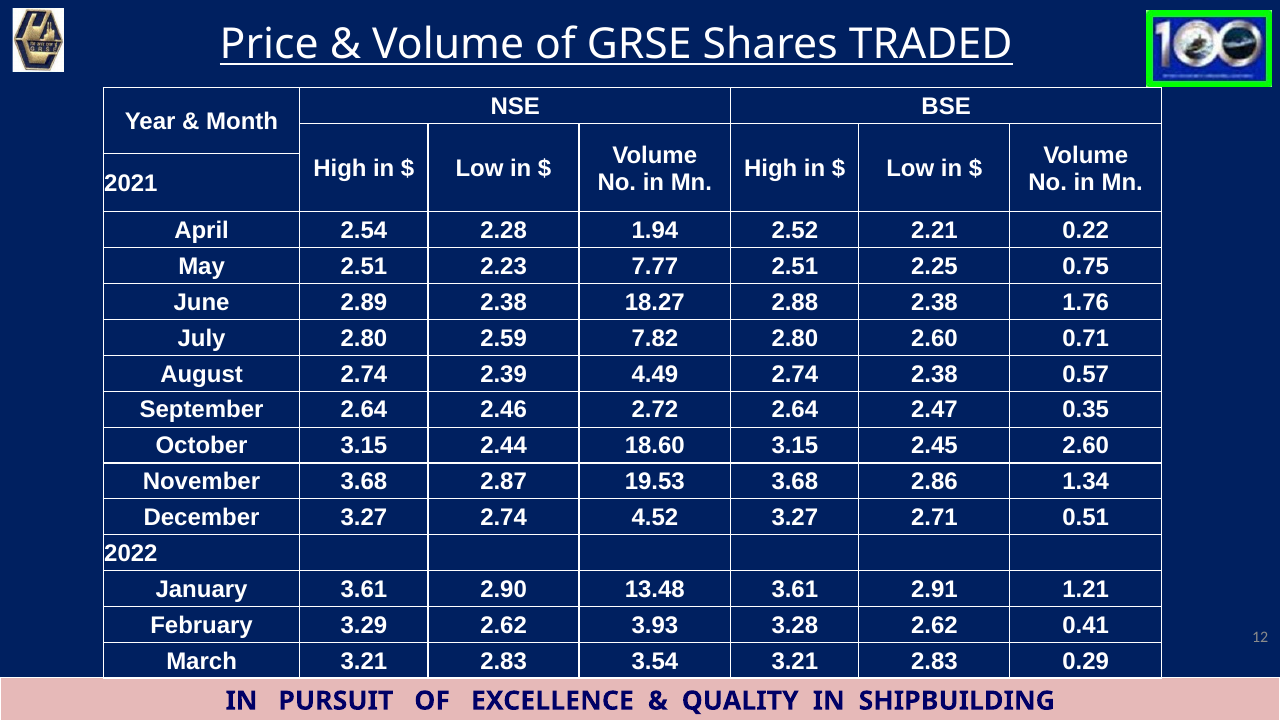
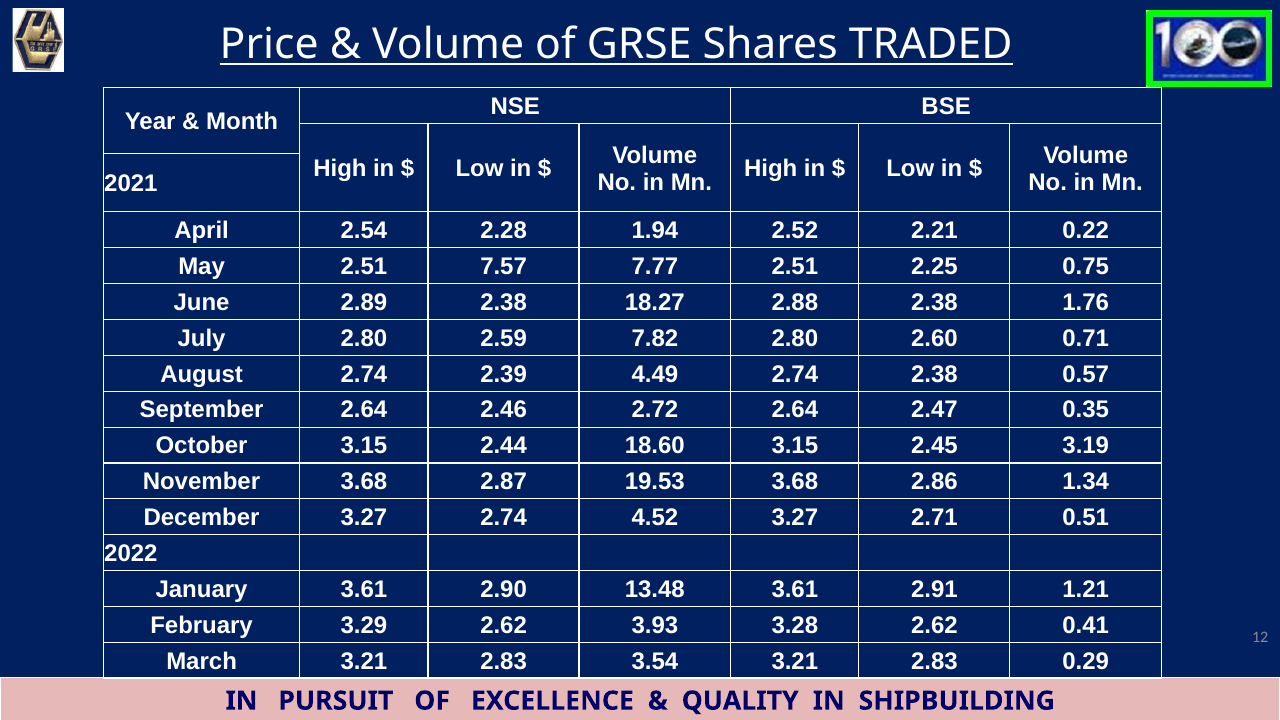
2.23: 2.23 -> 7.57 (504, 267)
2.45 2.60: 2.60 -> 3.19 (1086, 446)
